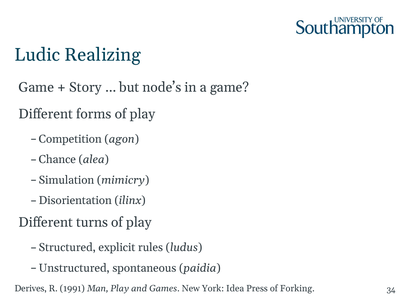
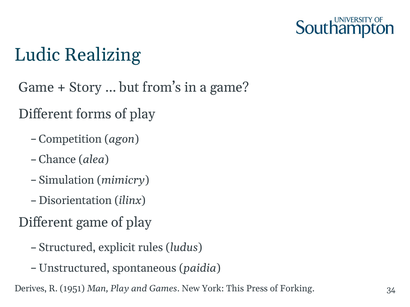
node’s: node’s -> from’s (162, 87)
Different turns: turns -> game (92, 223)
1991: 1991 -> 1951 (72, 289)
Idea: Idea -> This (235, 289)
